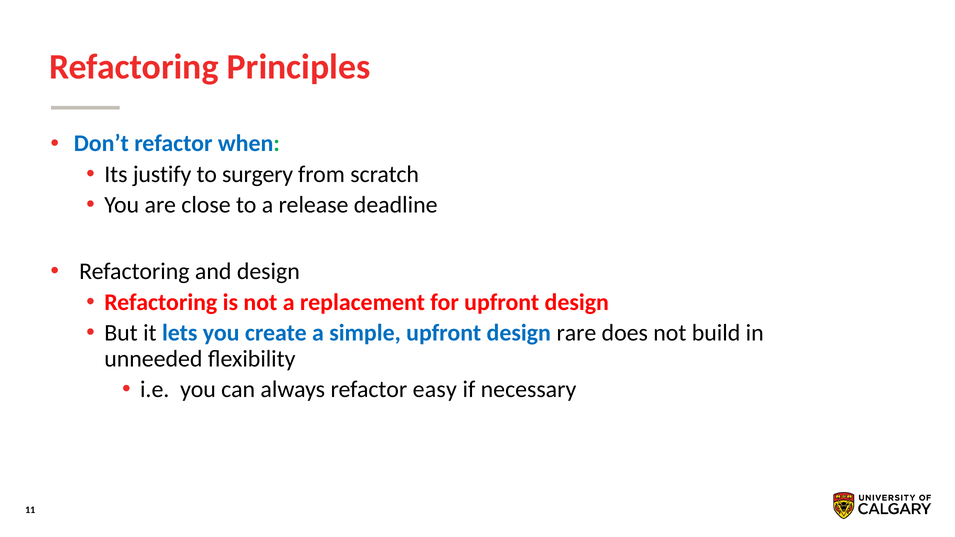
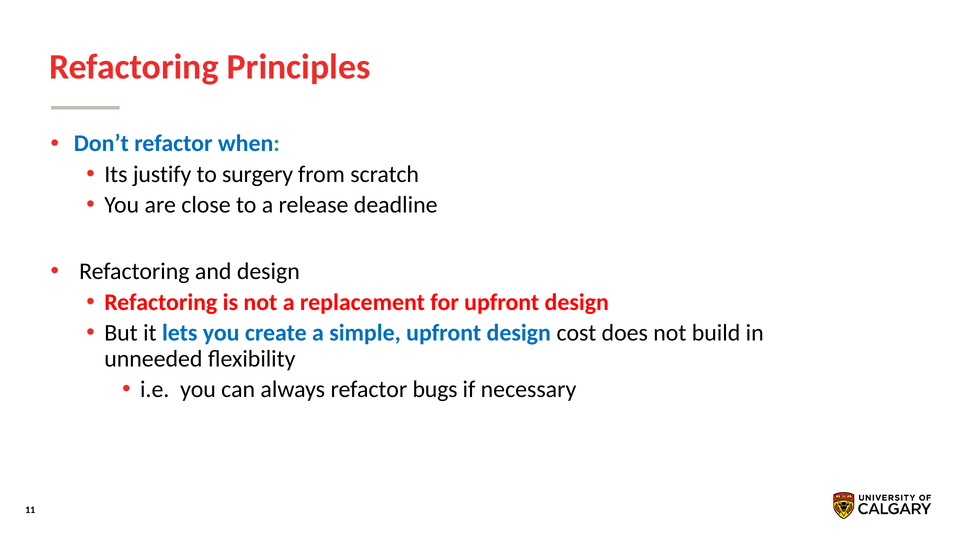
rare: rare -> cost (576, 333)
easy: easy -> bugs (435, 390)
